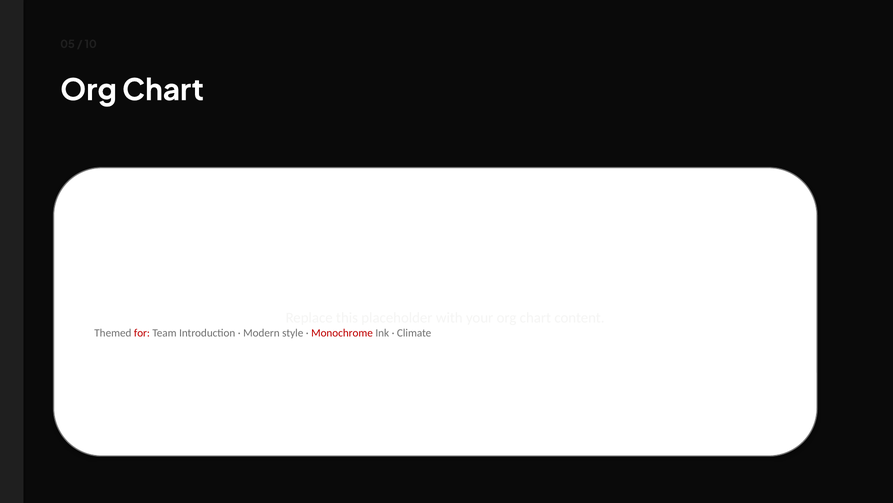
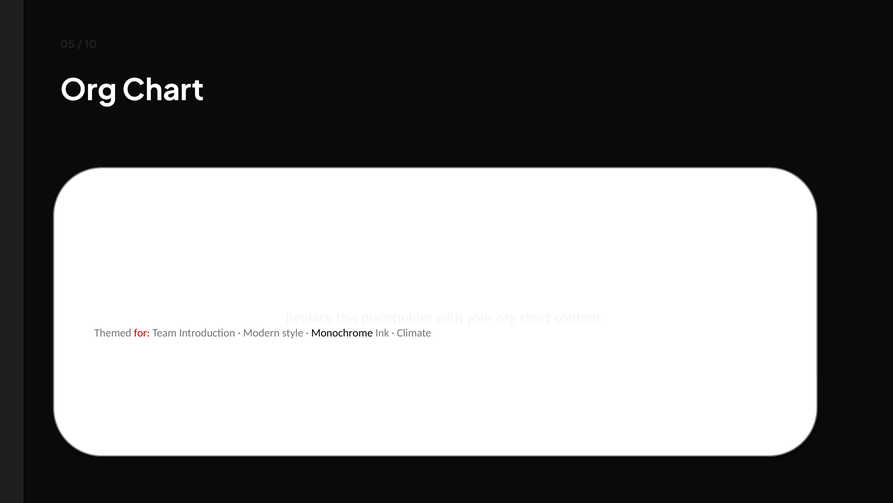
Monochrome colour: red -> black (342, 333)
